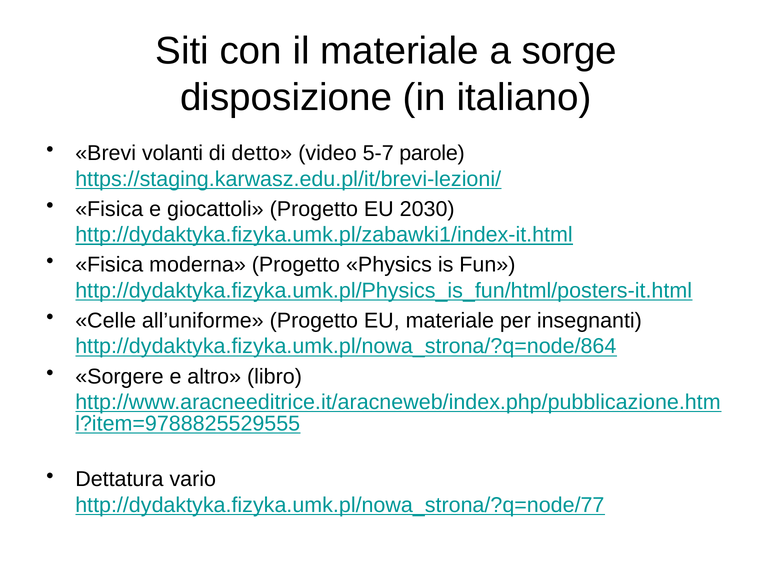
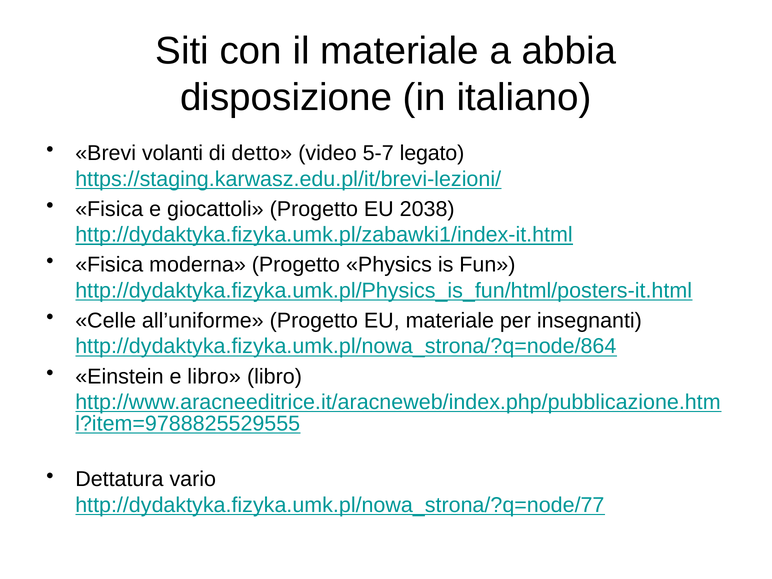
sorge: sorge -> abbia (569, 51)
parole: parole -> legato (432, 153)
2030: 2030 -> 2038 (427, 209)
Sorgere: Sorgere -> Einstein (119, 376)
e altro: altro -> libro (214, 376)
